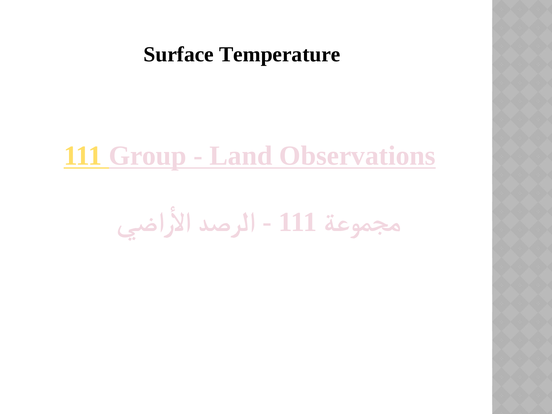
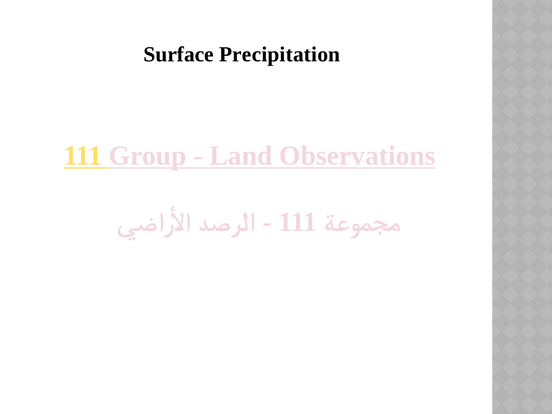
Temperature: Temperature -> Precipitation (280, 55)
